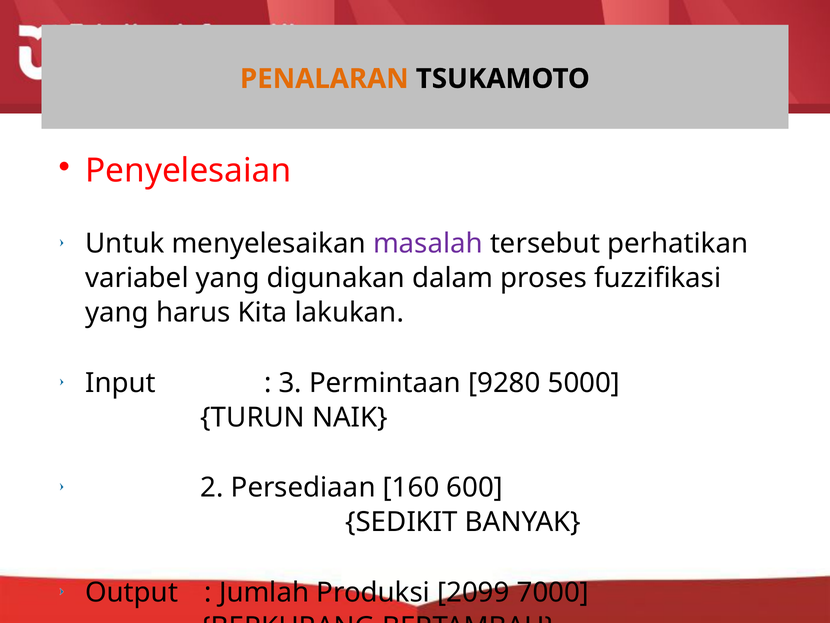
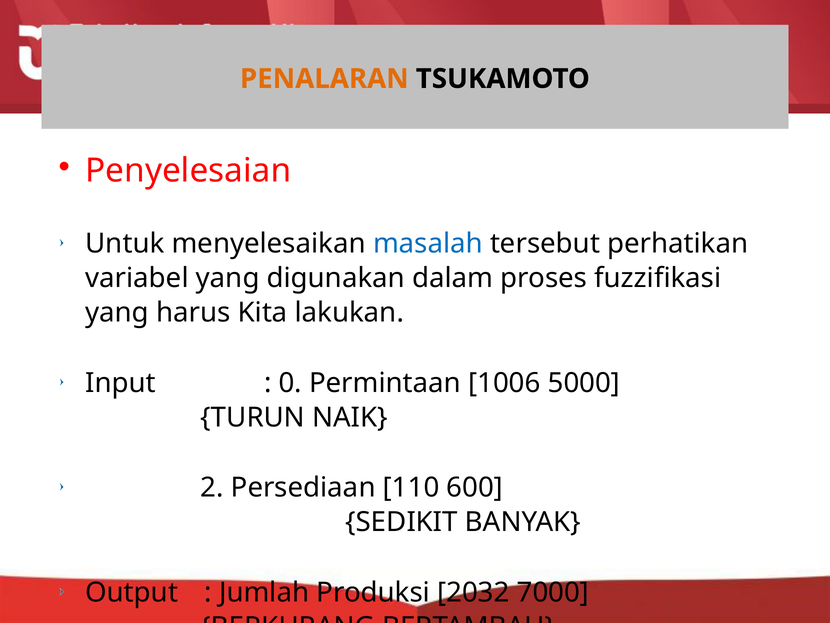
masalah colour: purple -> blue (428, 244)
3: 3 -> 0 (290, 383)
9280: 9280 -> 1006 (504, 383)
160: 160 -> 110 (411, 487)
2099: 2099 -> 2032 (473, 592)
